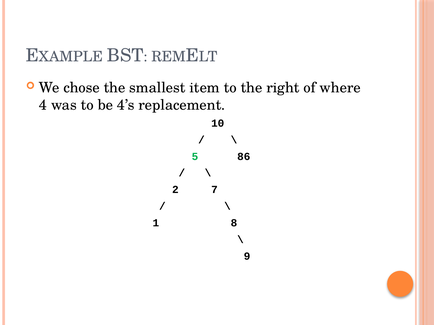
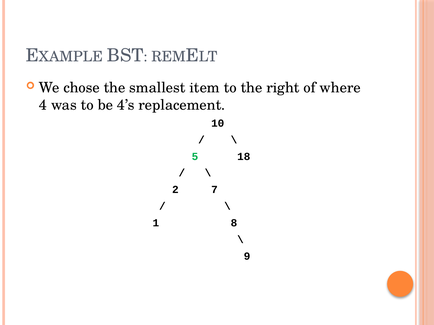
86: 86 -> 18 (244, 157)
